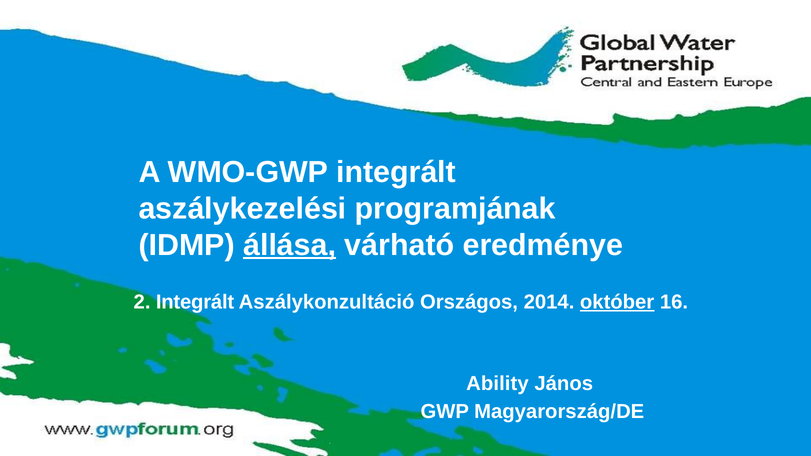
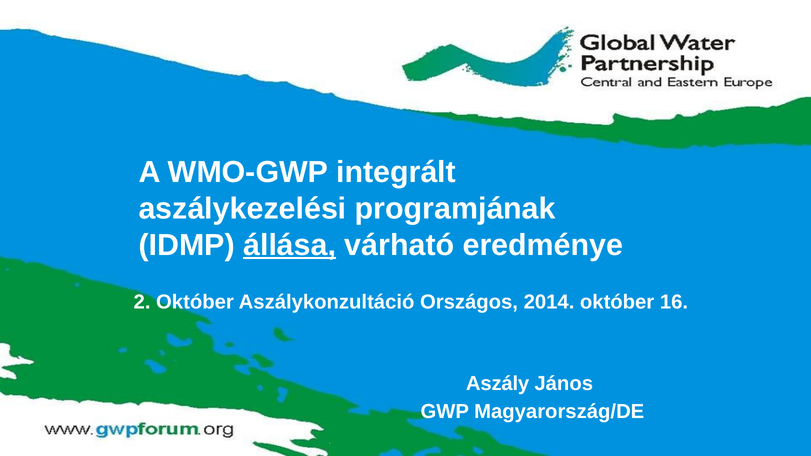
2 Integrált: Integrált -> Október (195, 302)
október underline: present -> none (617, 302)
Ability: Ability -> Aszály (498, 384)
